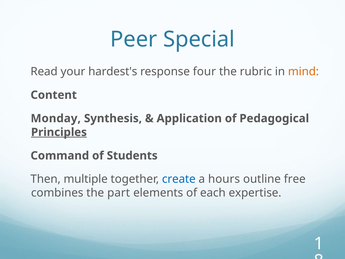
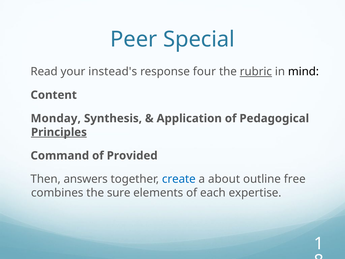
hardest's: hardest's -> instead's (113, 72)
rubric underline: none -> present (256, 72)
mind colour: orange -> black (303, 72)
Students: Students -> Provided (132, 156)
multiple: multiple -> answers (86, 179)
hours: hours -> about (224, 179)
part: part -> sure (119, 193)
